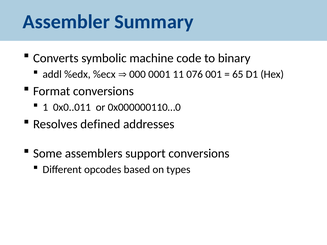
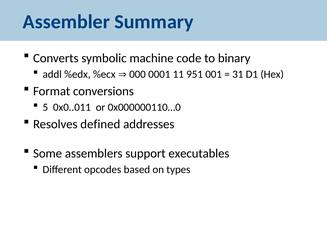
076: 076 -> 951 (195, 74)
65: 65 -> 31 (238, 74)
1: 1 -> 5 (45, 107)
support conversions: conversions -> executables (199, 154)
